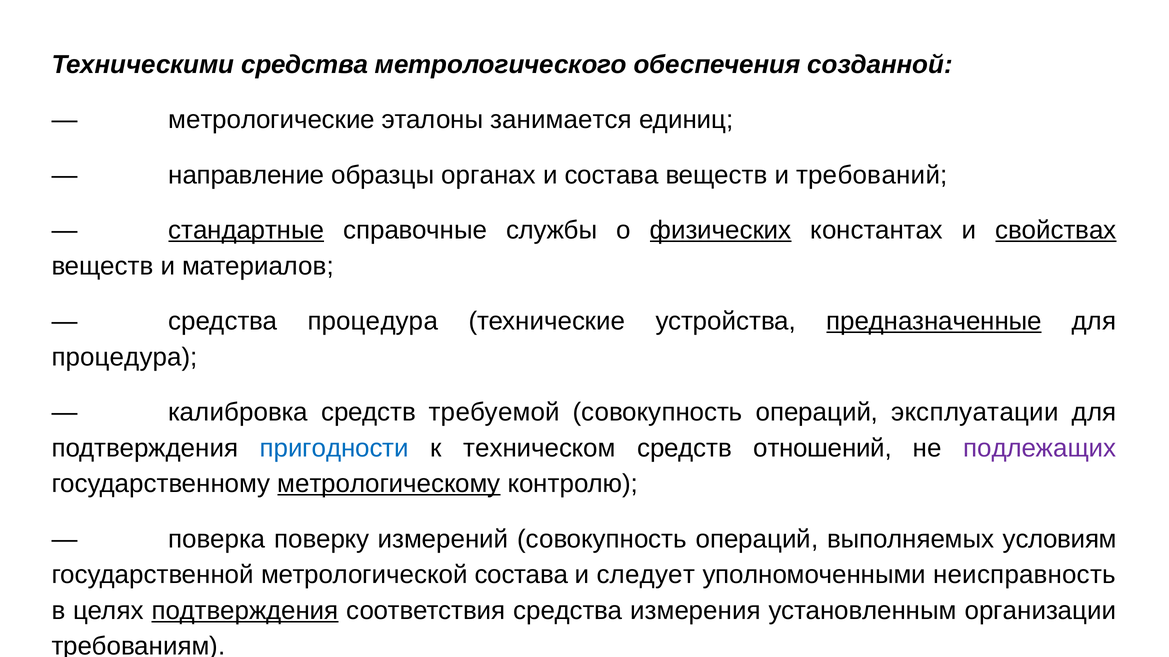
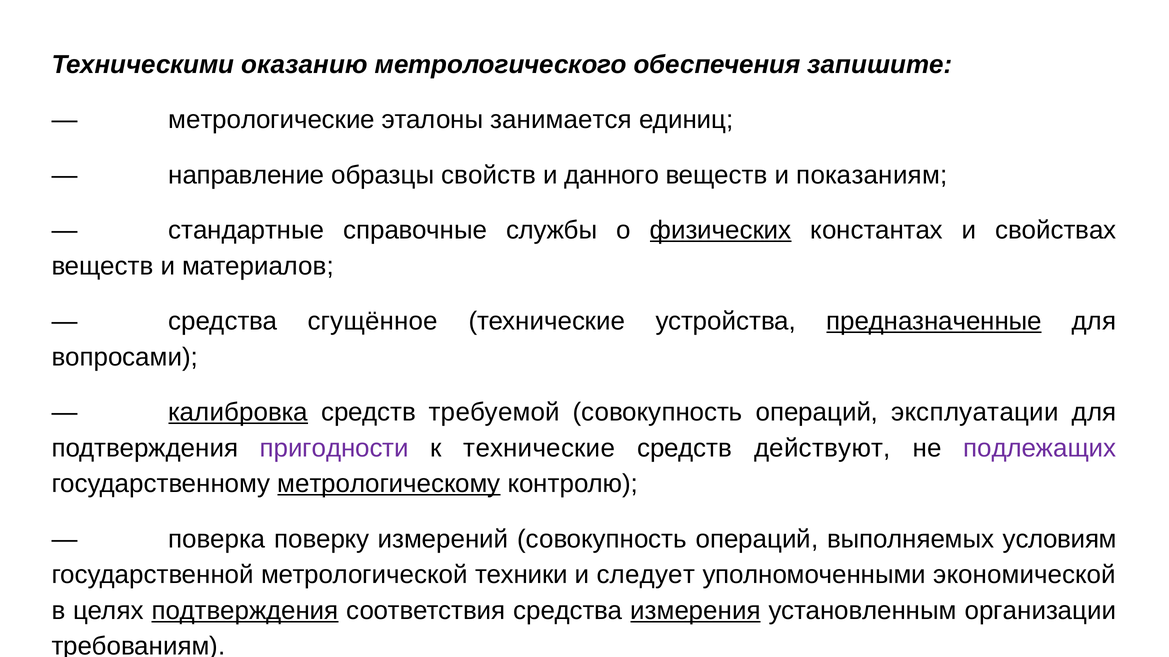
Техническими средства: средства -> оказанию (304, 65)
созданной: созданной -> запишите (880, 65)
органах: органах -> свойств (489, 175)
и состава: состава -> данного (612, 175)
требований: требований -> показаниям (872, 175)
стандартные underline: present -> none (246, 230)
свойствах underline: present -> none (1056, 230)
средства процедура: процедура -> сгущённое (373, 322)
процедура: процедура -> вопросами (125, 357)
калибровка underline: none -> present (238, 413)
пригодности colour: blue -> purple (334, 448)
к техническом: техническом -> технические (539, 448)
отношений: отношений -> действуют (822, 448)
метрологической состава: состава -> техники (521, 575)
неисправность: неисправность -> экономической (1025, 575)
измерения underline: none -> present (695, 611)
